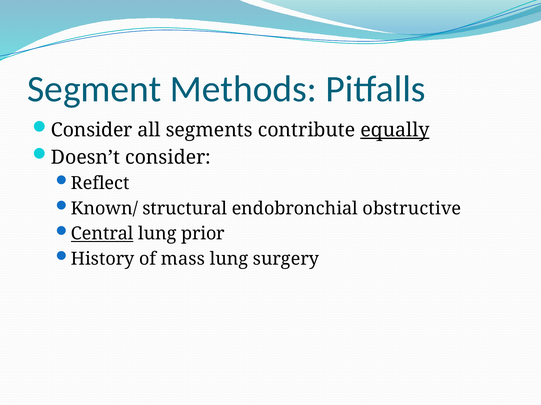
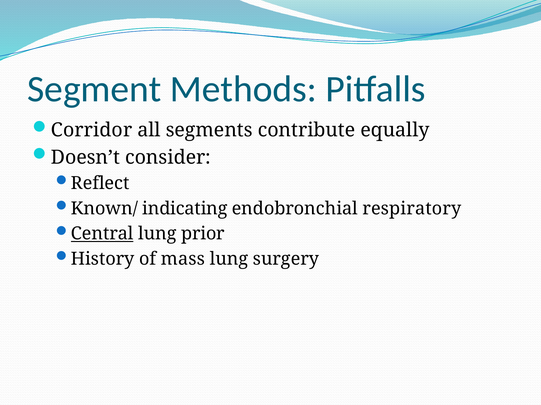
Consider: Consider -> Corridor (92, 130)
equally underline: present -> none (395, 130)
structural: structural -> indicating (185, 209)
obstructive: obstructive -> respiratory (412, 209)
